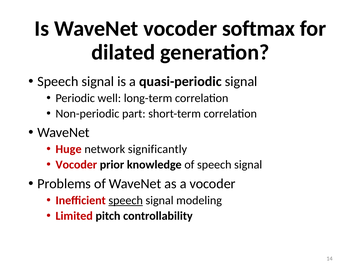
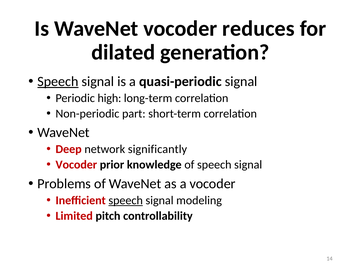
softmax: softmax -> reduces (258, 29)
Speech underline: none -> present (58, 81)
well: well -> high (109, 98)
Huge: Huge -> Deep (69, 149)
